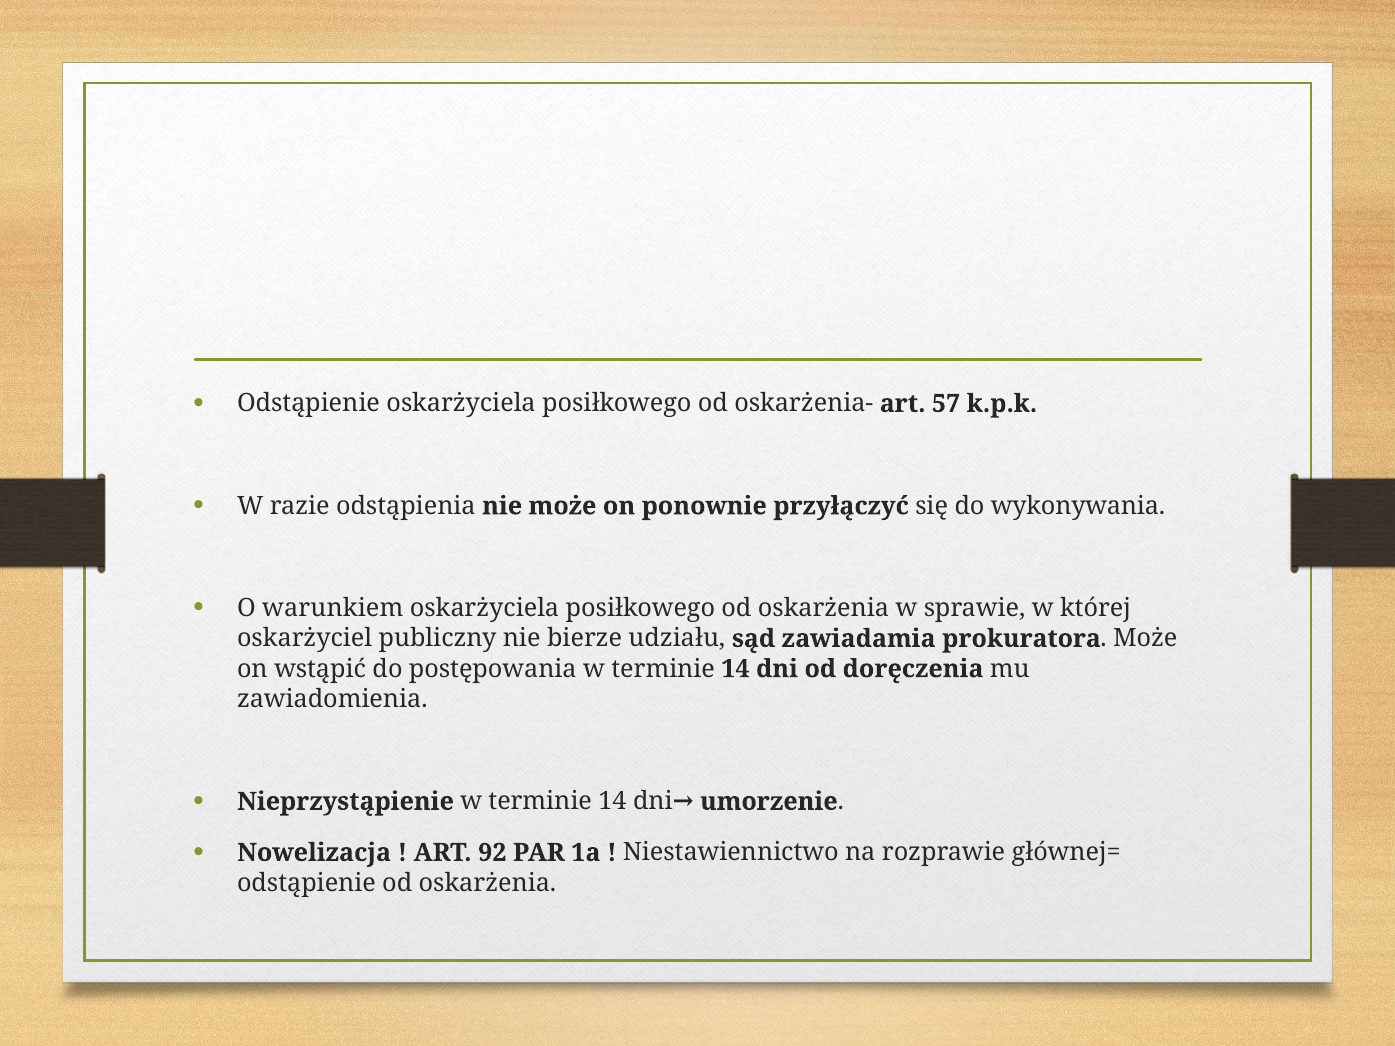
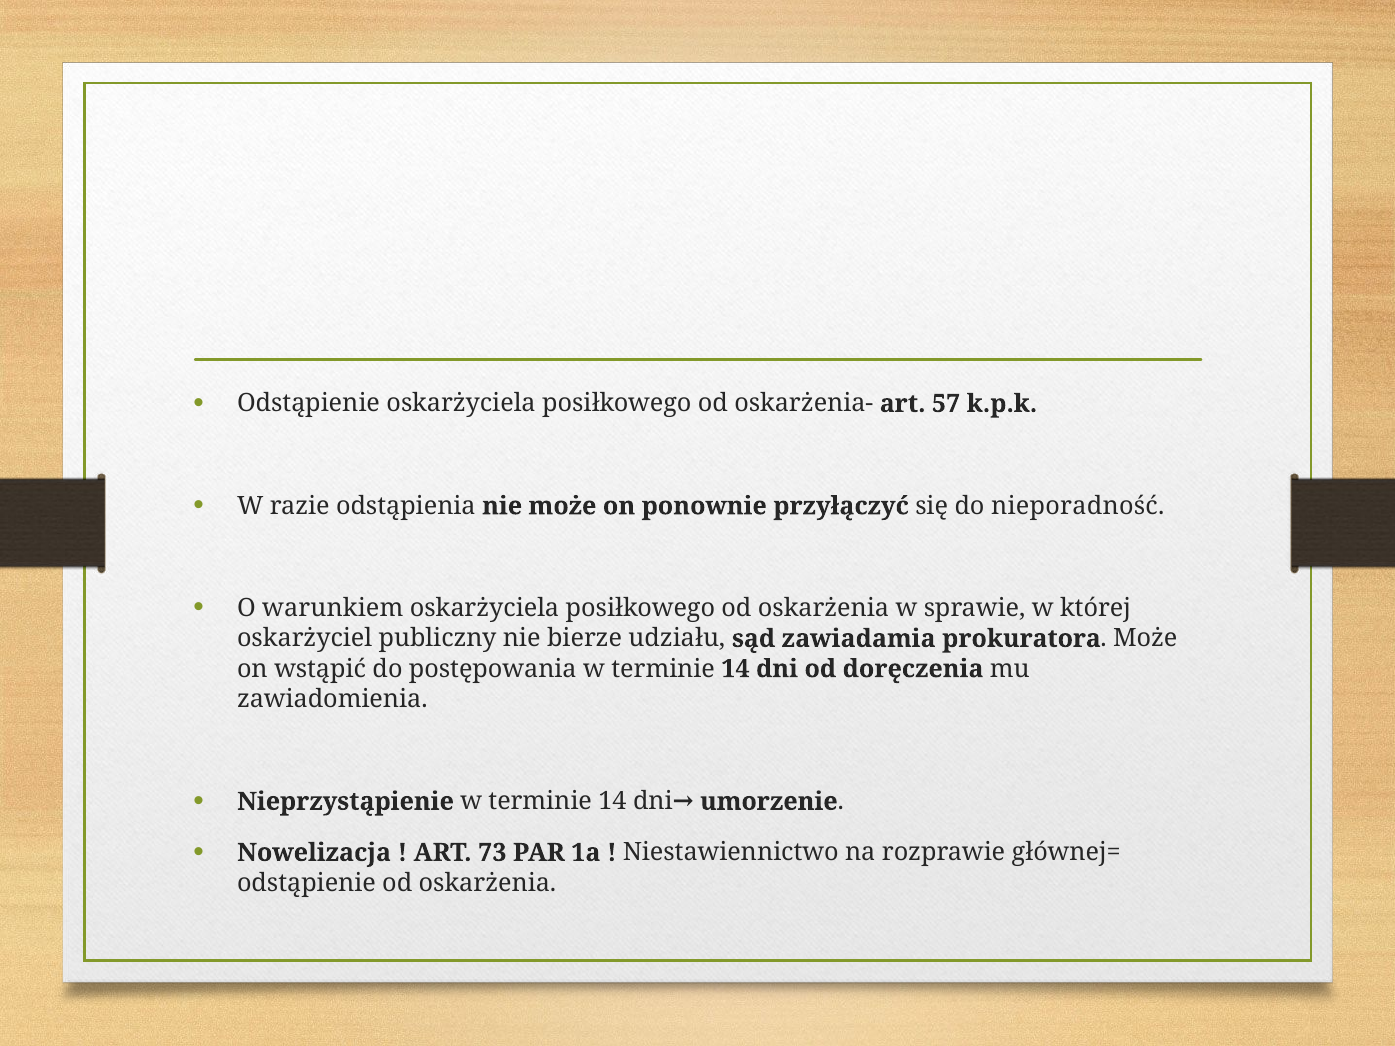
wykonywania: wykonywania -> nieporadność (1078, 506)
92: 92 -> 73 (492, 853)
